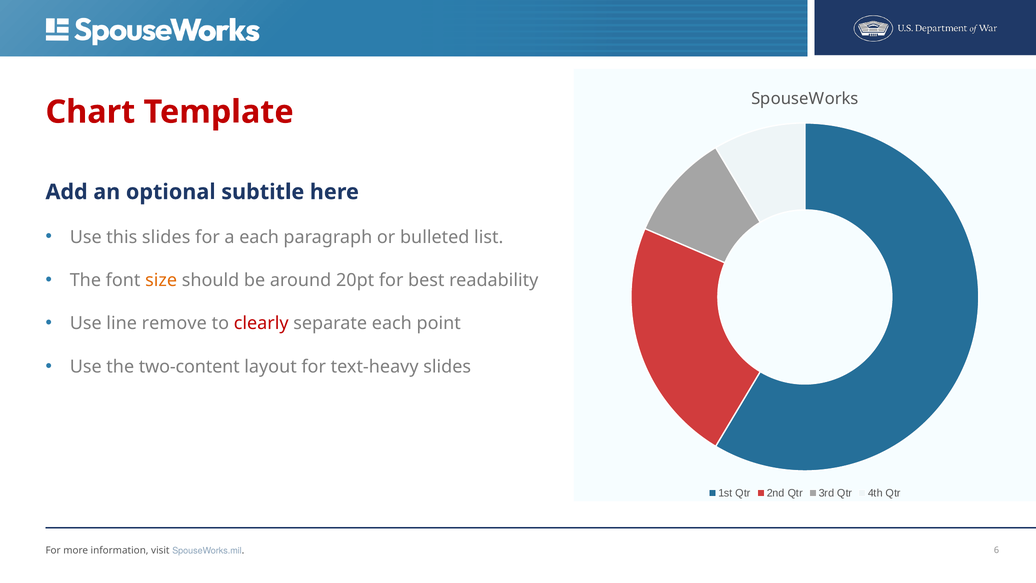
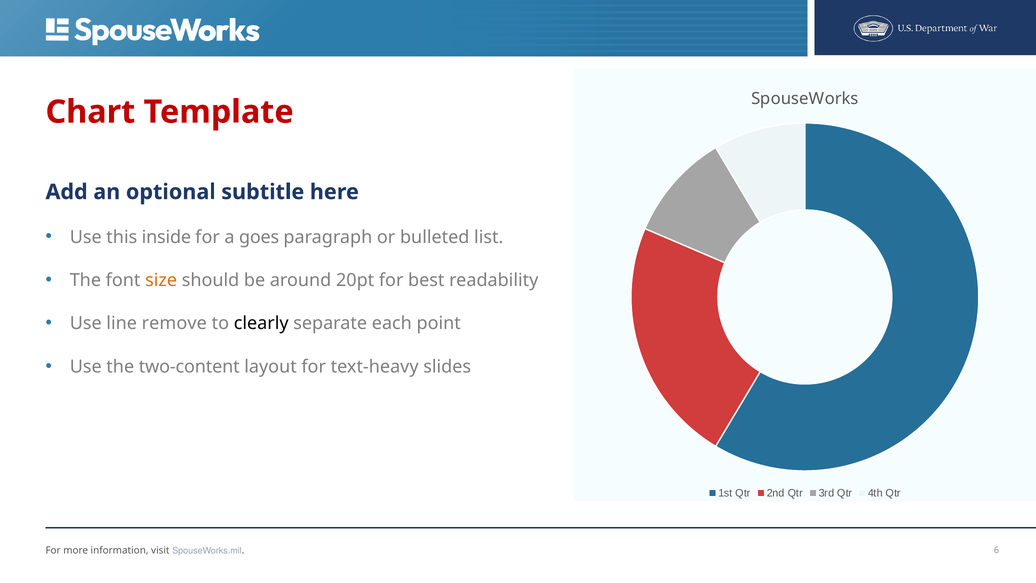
this slides: slides -> inside (166, 237)
a each: each -> goes (259, 237)
clearly colour: red -> black (261, 323)
